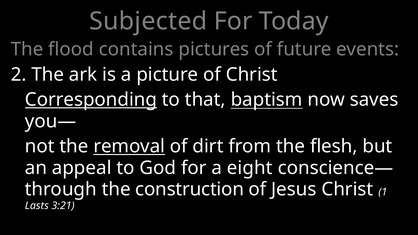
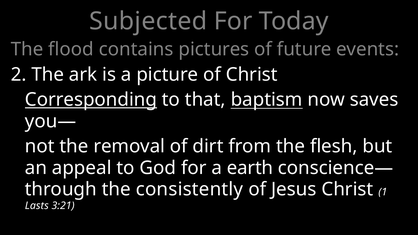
removal underline: present -> none (129, 146)
eight: eight -> earth (250, 168)
construction: construction -> consistently (189, 189)
